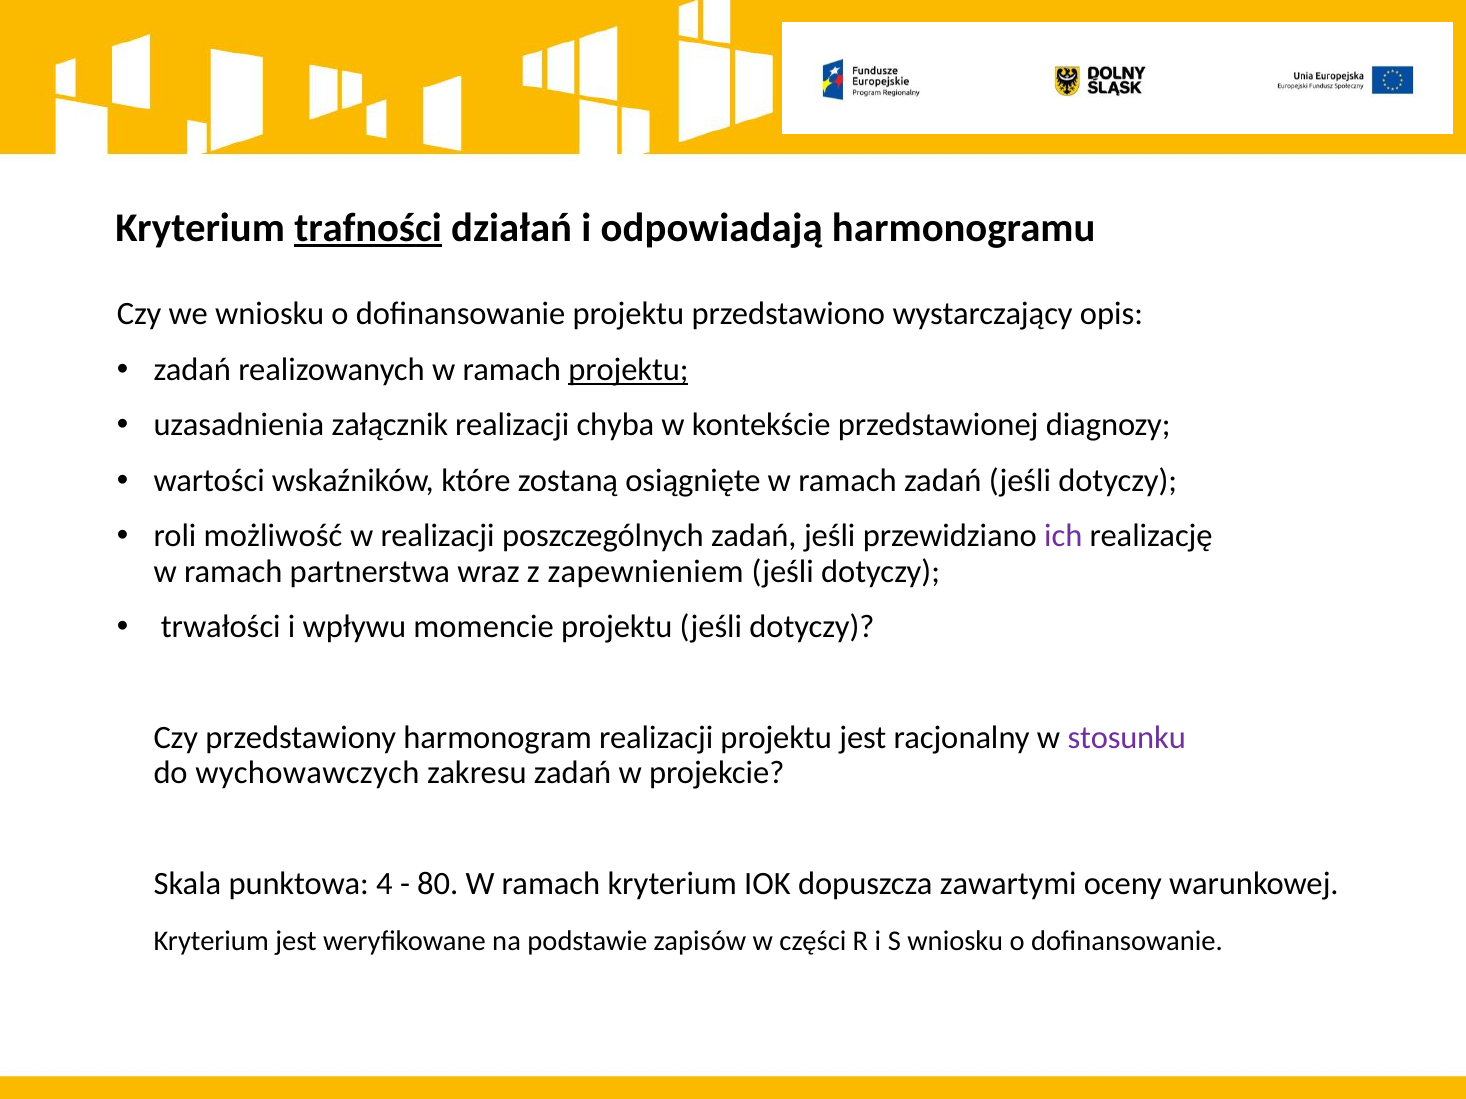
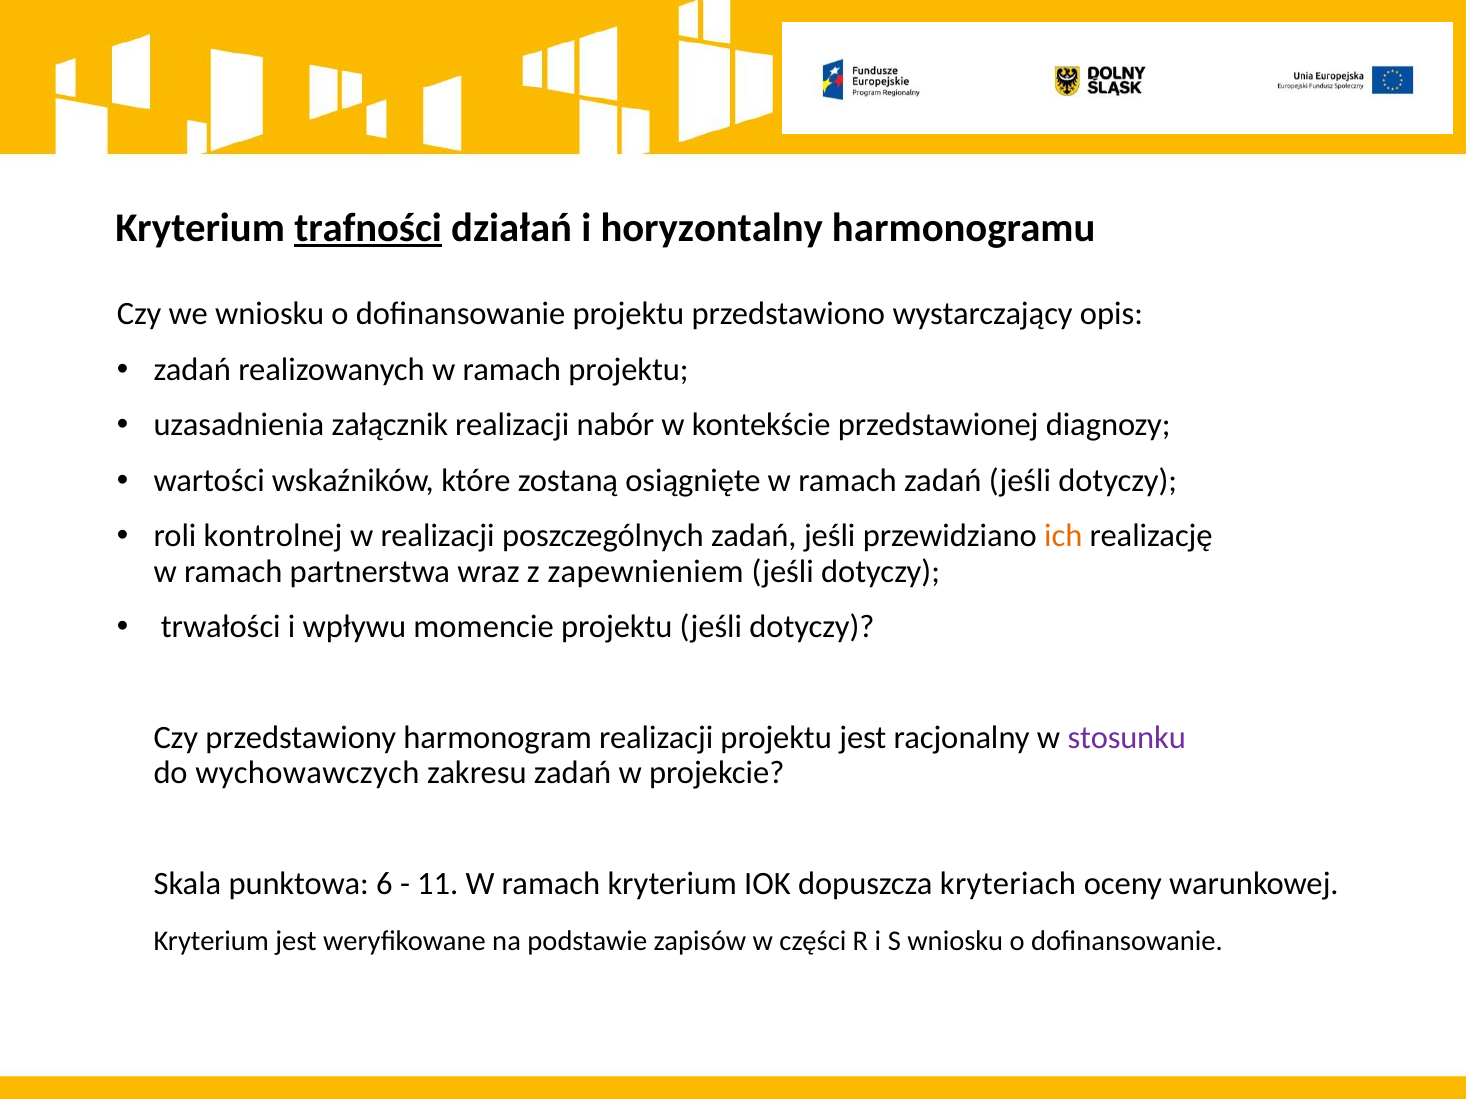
odpowiadają: odpowiadają -> horyzontalny (712, 228)
projektu underline: present -> none (628, 370)
chyba: chyba -> nabór (615, 425)
możliwość: możliwość -> kontrolnej (273, 536)
ich colour: purple -> orange (1063, 536)
4: 4 -> 6 (384, 884)
80: 80 -> 11 (438, 884)
zawartymi: zawartymi -> kryteriach (1008, 884)
